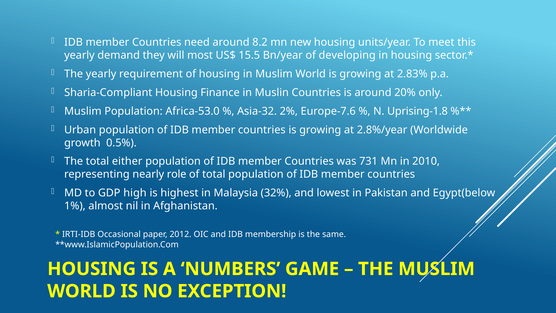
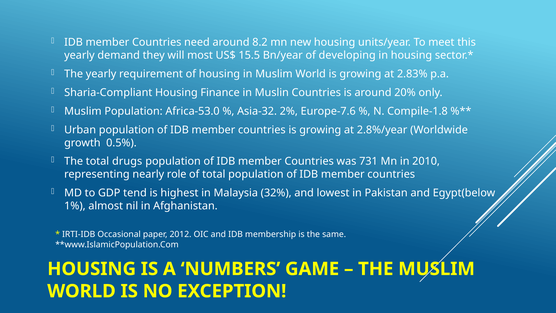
Uprising-1.8: Uprising-1.8 -> Compile-1.8 (417, 111)
either: either -> drugs (127, 161)
high: high -> tend (135, 193)
